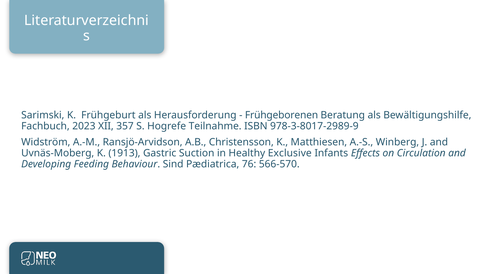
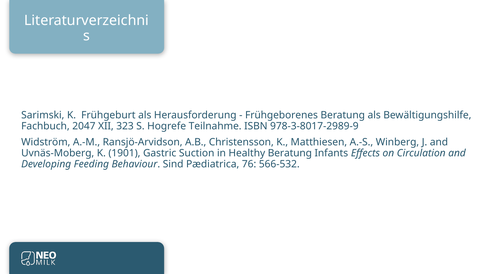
Frühgeborenen: Frühgeborenen -> Frühgeborenes (281, 115)
2023: 2023 -> 2047 (84, 126)
357: 357 -> 323 (125, 126)
1913: 1913 -> 1901 (124, 153)
Healthy Exclusive: Exclusive -> Beratung (290, 153)
566-570: 566-570 -> 566-532 (279, 164)
